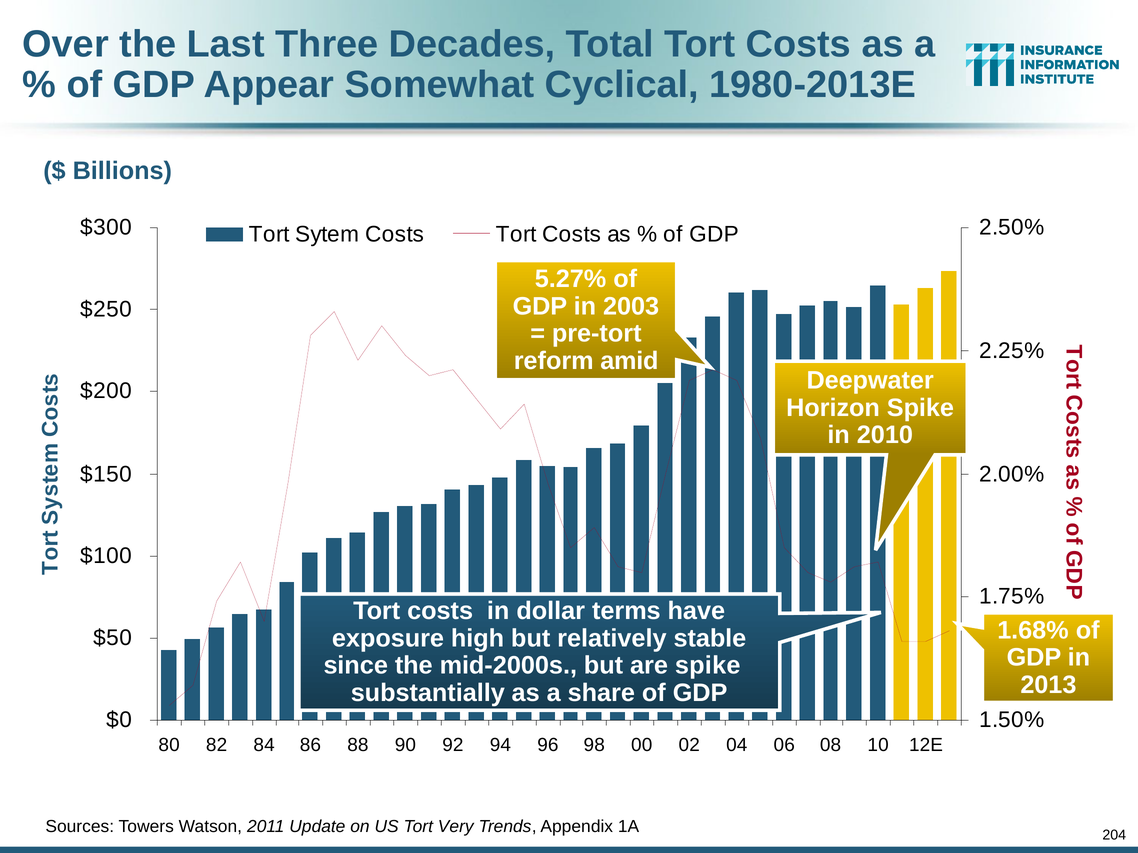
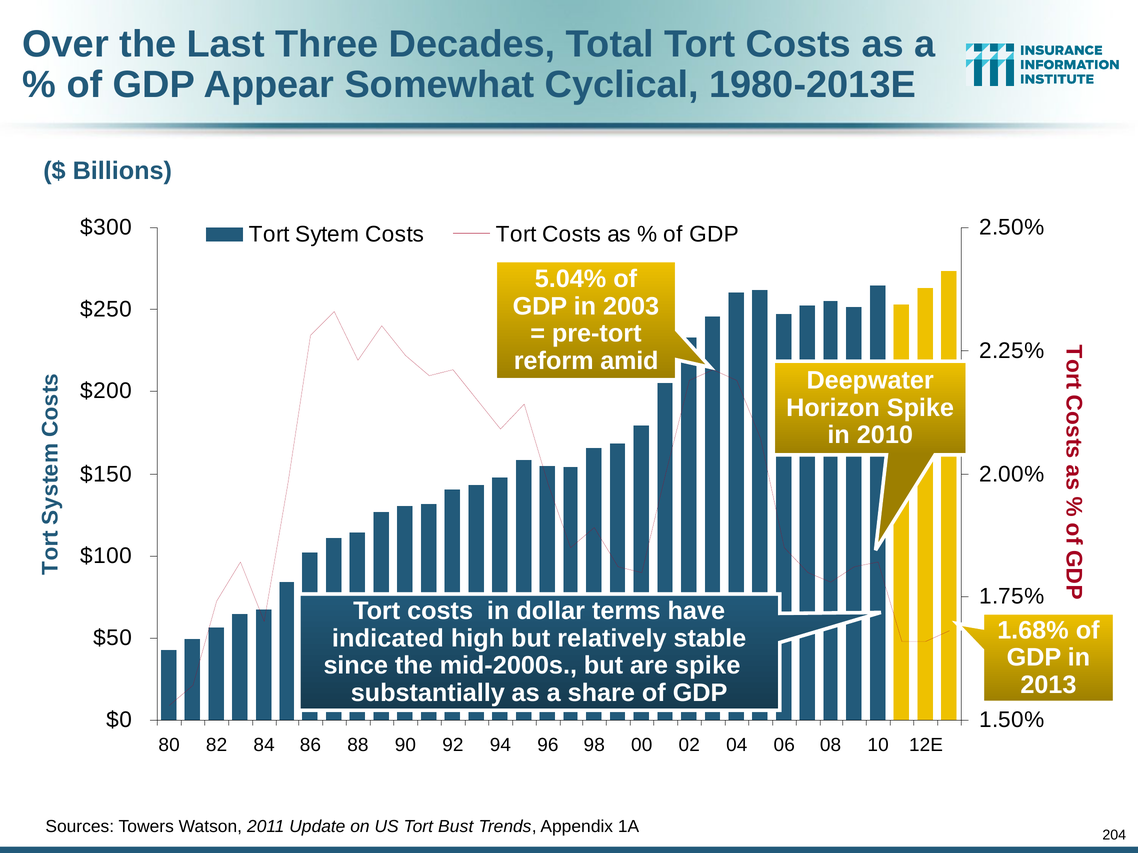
5.27%: 5.27% -> 5.04% (571, 279)
exposure: exposure -> indicated (388, 639)
Very: Very -> Bust (456, 827)
